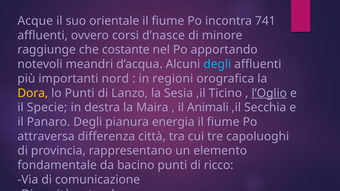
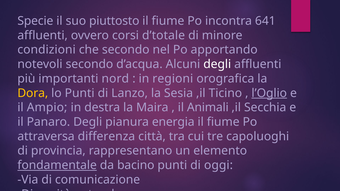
Acque: Acque -> Specie (35, 21)
orientale: orientale -> piuttosto (114, 21)
741: 741 -> 641 (265, 21)
d’nasce: d’nasce -> d’totale (164, 35)
raggiunge: raggiunge -> condizioni (47, 50)
che costante: costante -> secondo (126, 50)
notevoli meandri: meandri -> secondo (89, 64)
degli colour: light blue -> white (217, 64)
Specie: Specie -> Ampio (47, 108)
fondamentale underline: none -> present (57, 165)
ricco: ricco -> oggi (219, 165)
